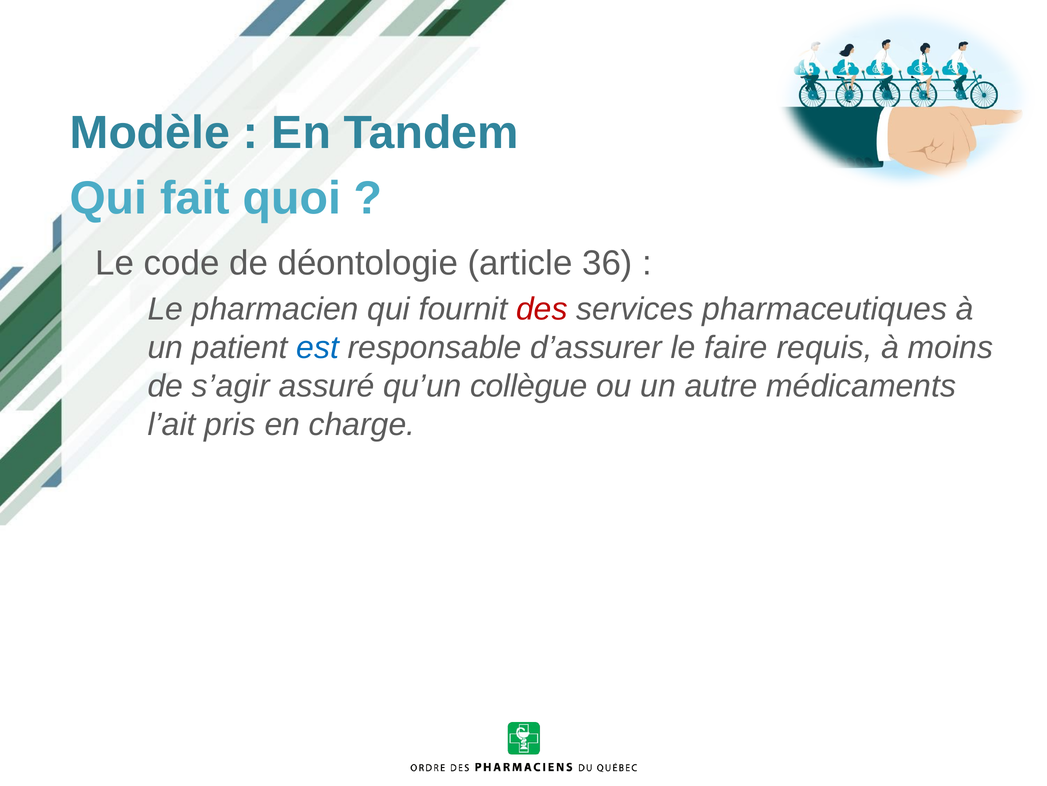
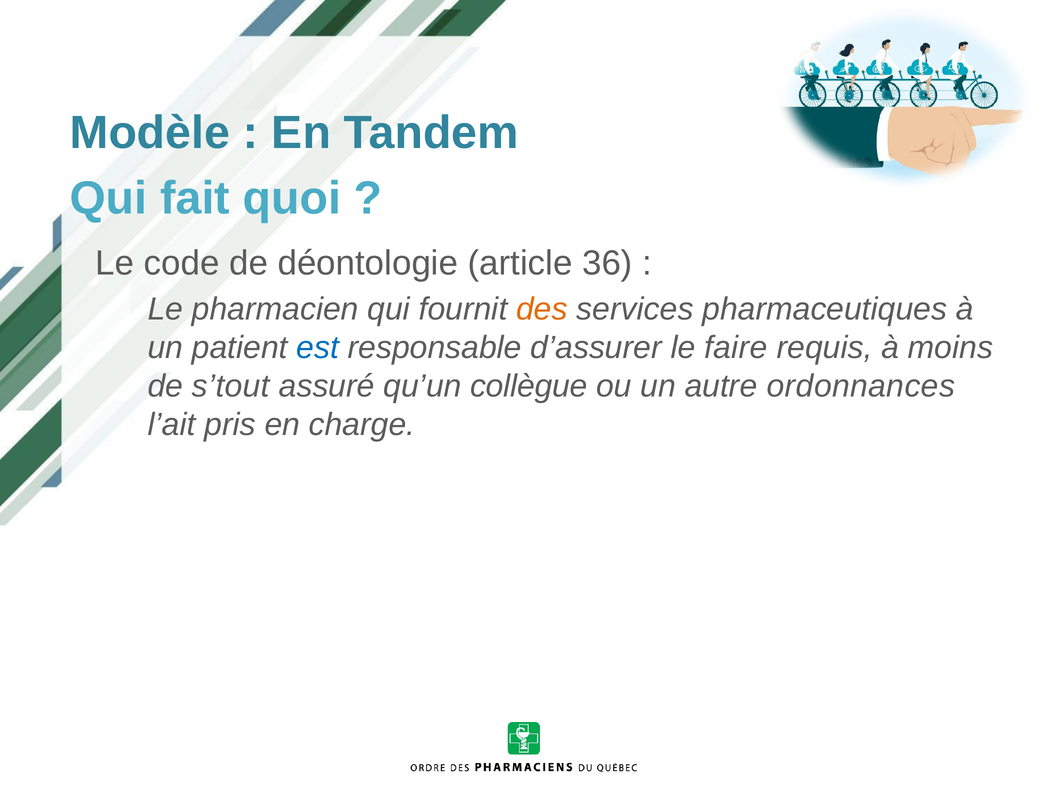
des colour: red -> orange (542, 309)
s’agir: s’agir -> s’tout (231, 386)
médicaments: médicaments -> ordonnances (861, 386)
